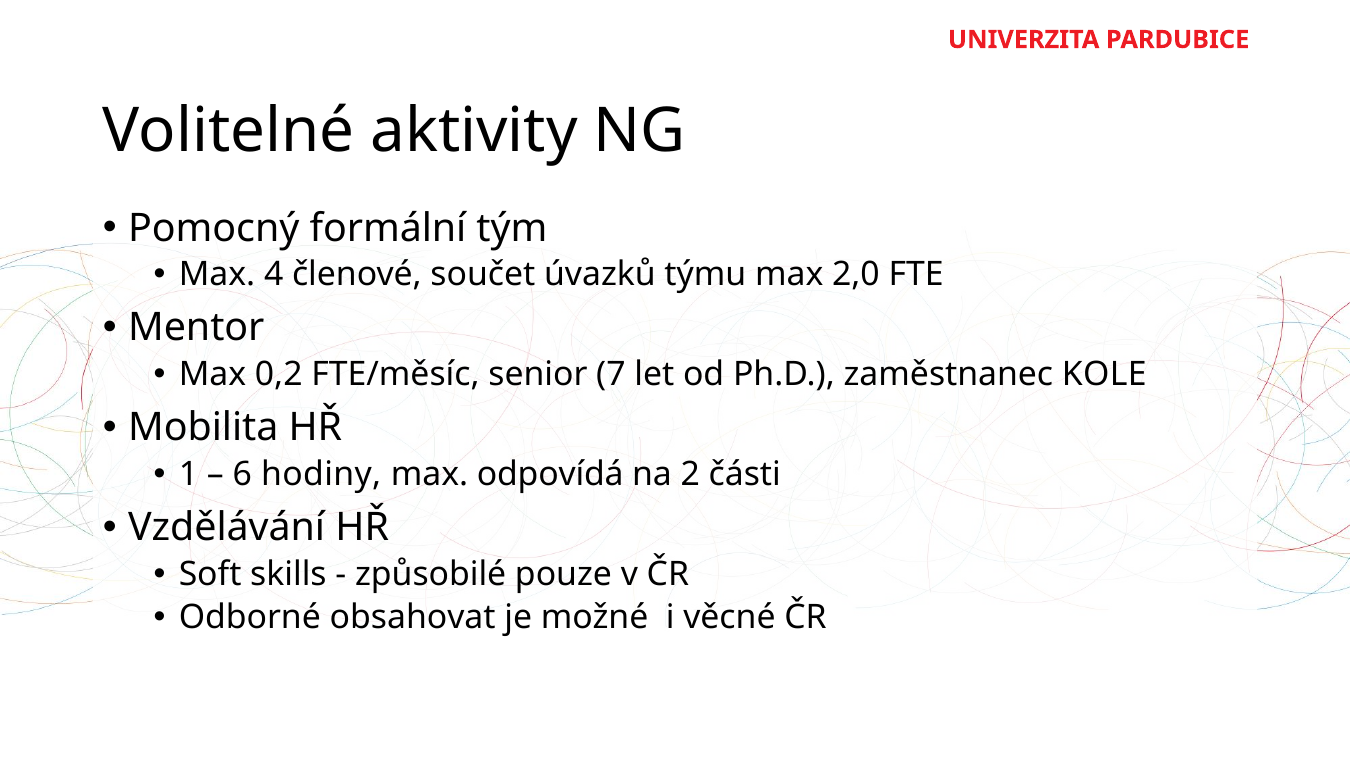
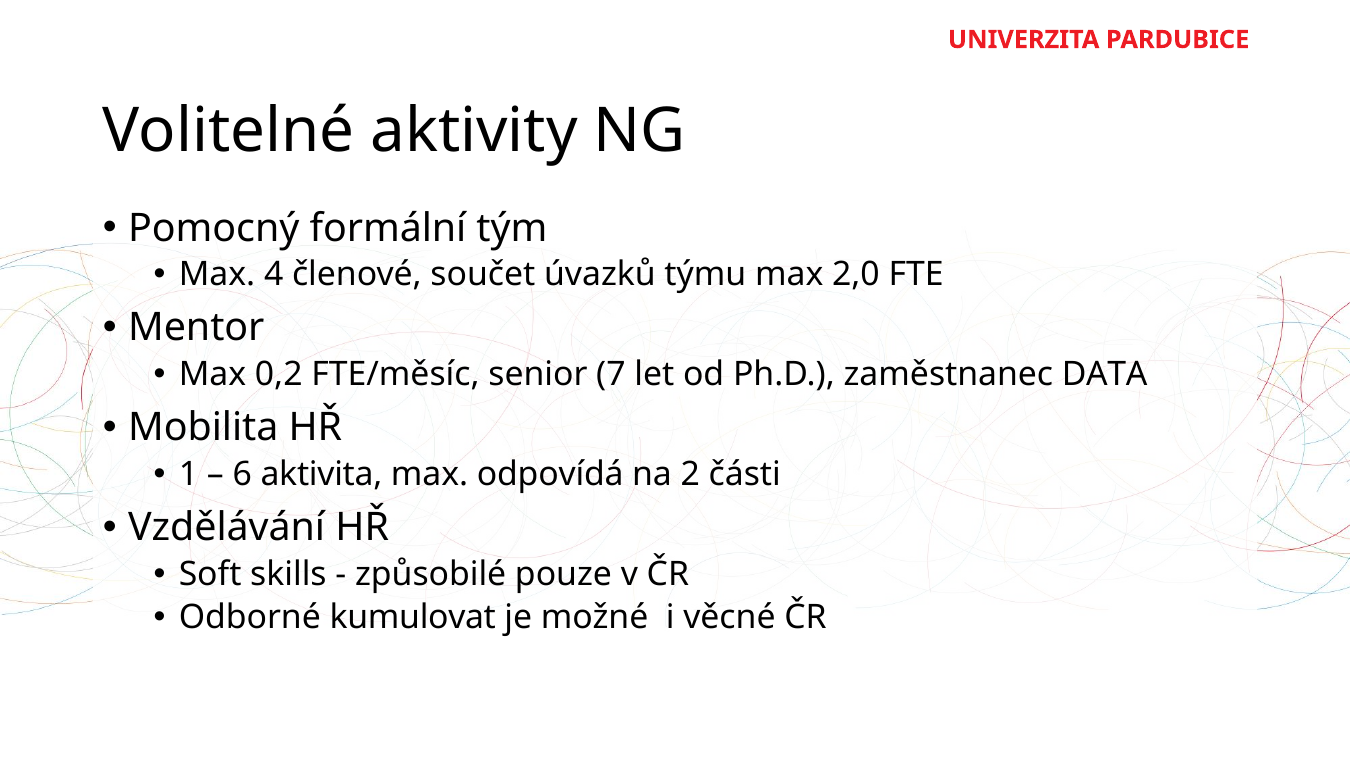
KOLE: KOLE -> DATA (1105, 375)
hodiny: hodiny -> aktivita (321, 475)
obsahovat: obsahovat -> kumulovat (413, 618)
